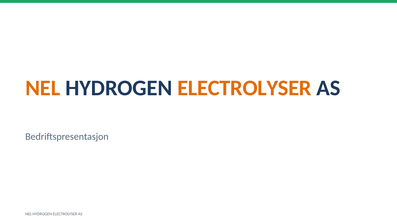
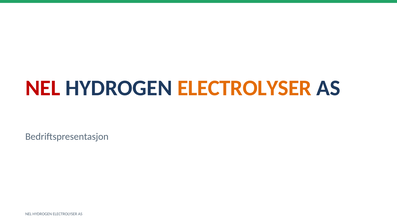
NEL colour: orange -> red (43, 88)
